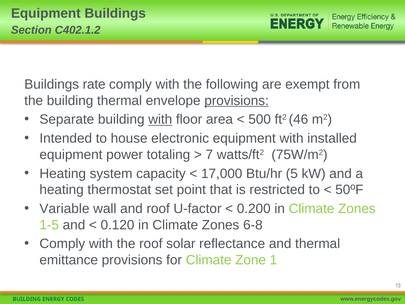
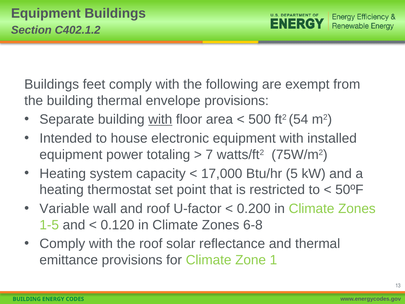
rate: rate -> feet (94, 84)
provisions underline: present -> none (237, 101)
46: 46 -> 54 (298, 119)
